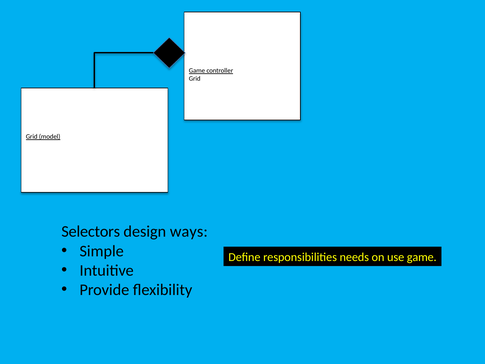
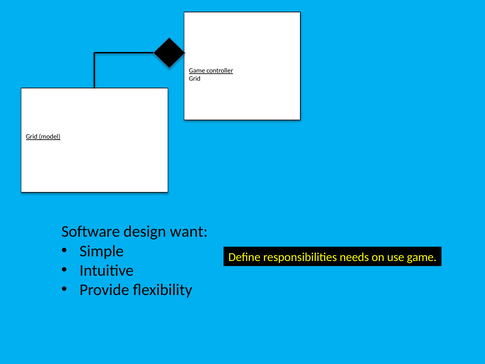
Selectors: Selectors -> Software (91, 231)
ways: ways -> want (189, 231)
